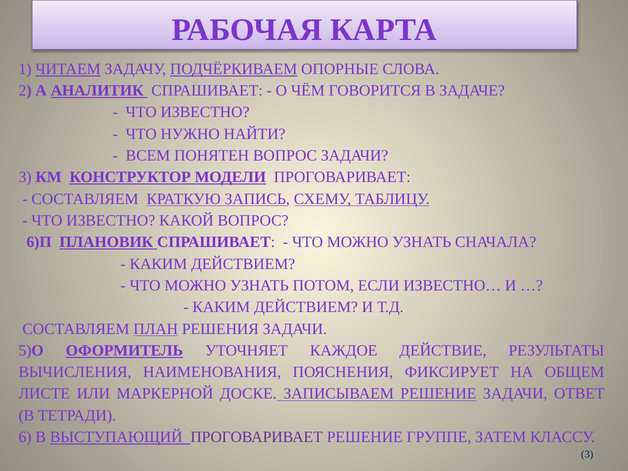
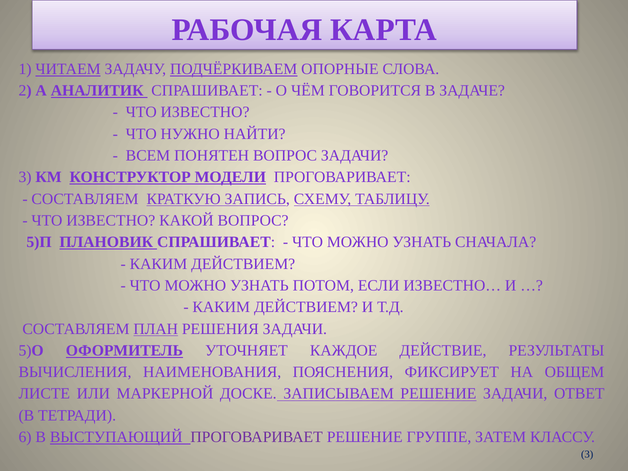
6)П: 6)П -> 5)П (39, 242)
